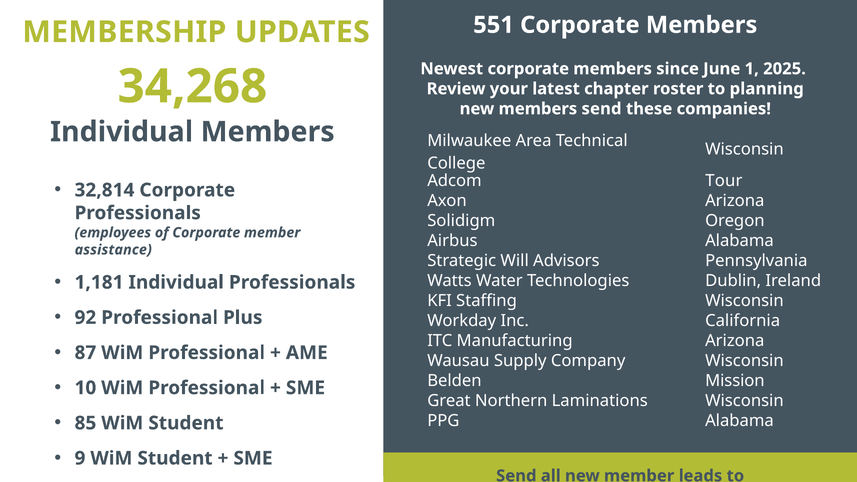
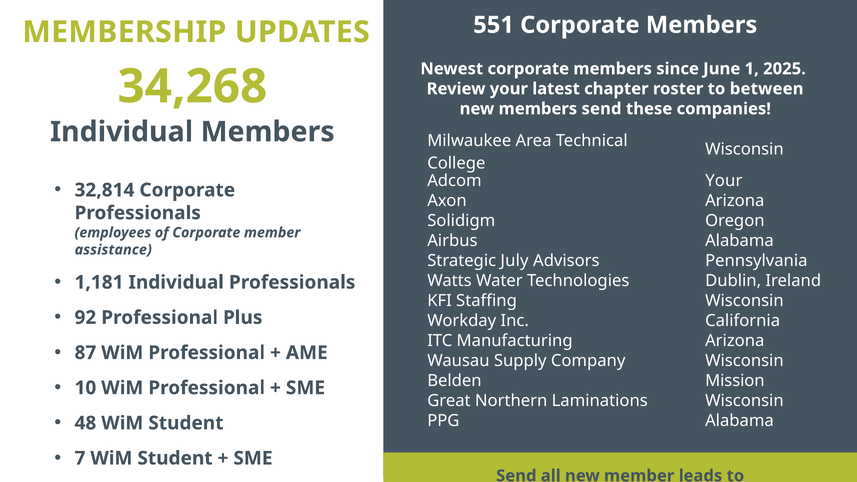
planning: planning -> between (767, 89)
Adcom Tour: Tour -> Your (724, 181)
Will: Will -> July (515, 261)
85: 85 -> 48 (85, 423)
9: 9 -> 7 (80, 458)
